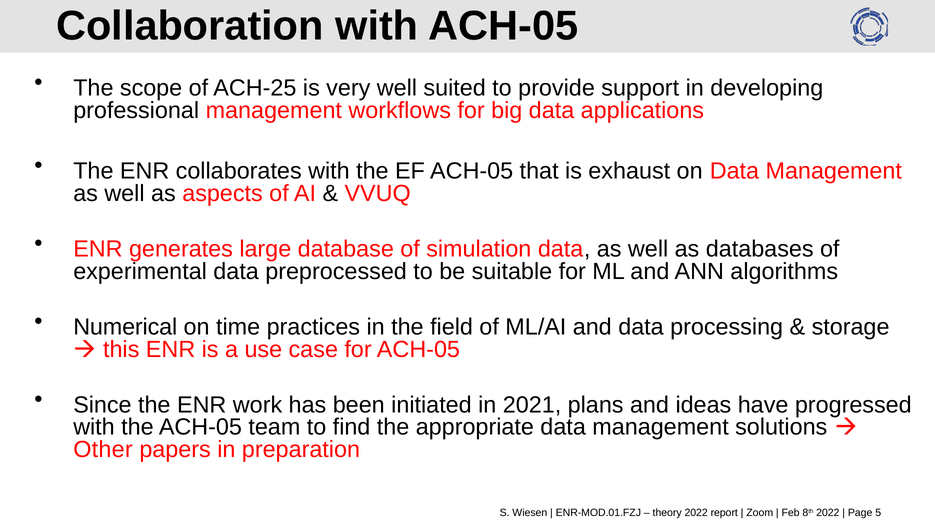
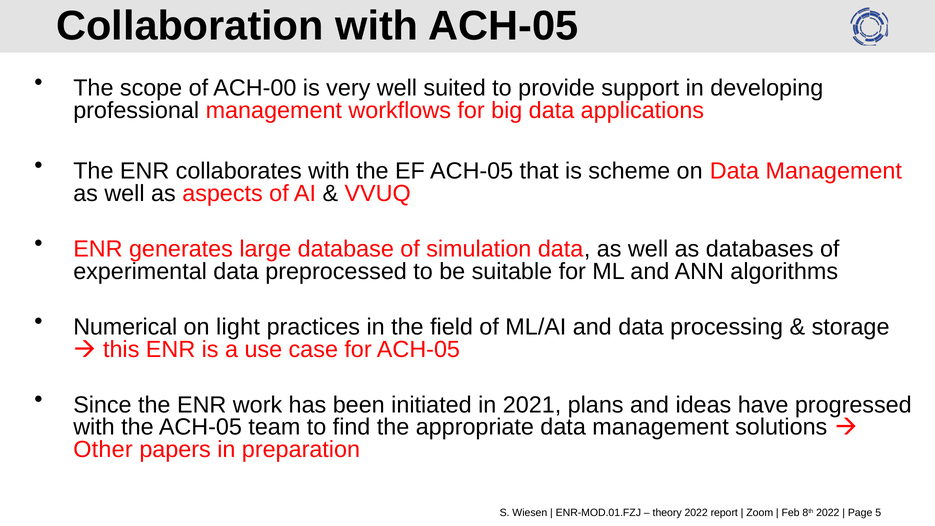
ACH-25: ACH-25 -> ACH-00 (255, 88)
exhaust: exhaust -> scheme (629, 171)
time: time -> light (238, 327)
